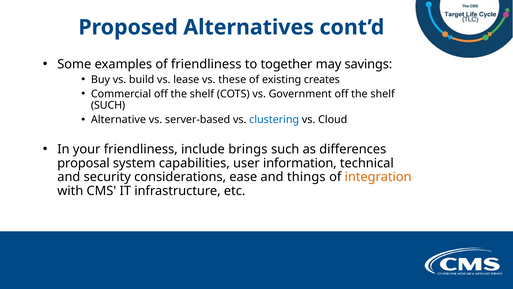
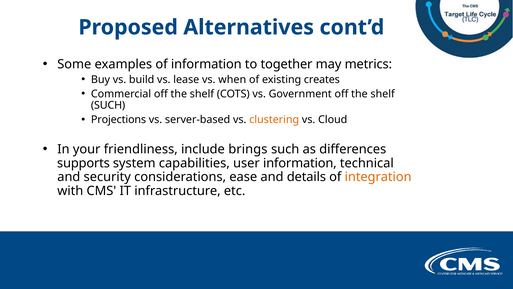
of friendliness: friendliness -> information (206, 64)
savings: savings -> metrics (368, 64)
these: these -> when (232, 79)
Alternative: Alternative -> Projections (119, 119)
clustering colour: blue -> orange (274, 119)
proposal: proposal -> supports (83, 163)
things: things -> details (306, 177)
